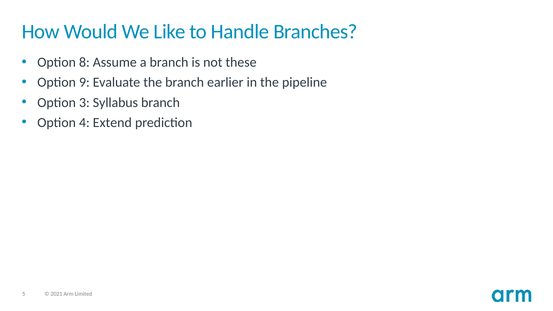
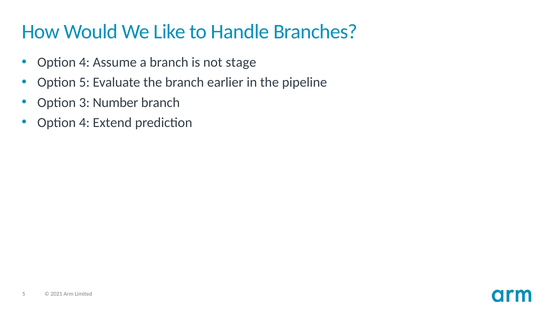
8: 8 -> 4 (84, 62)
these: these -> stage (241, 62)
Option 9: 9 -> 5 (84, 82)
Syllabus: Syllabus -> Number (115, 102)
